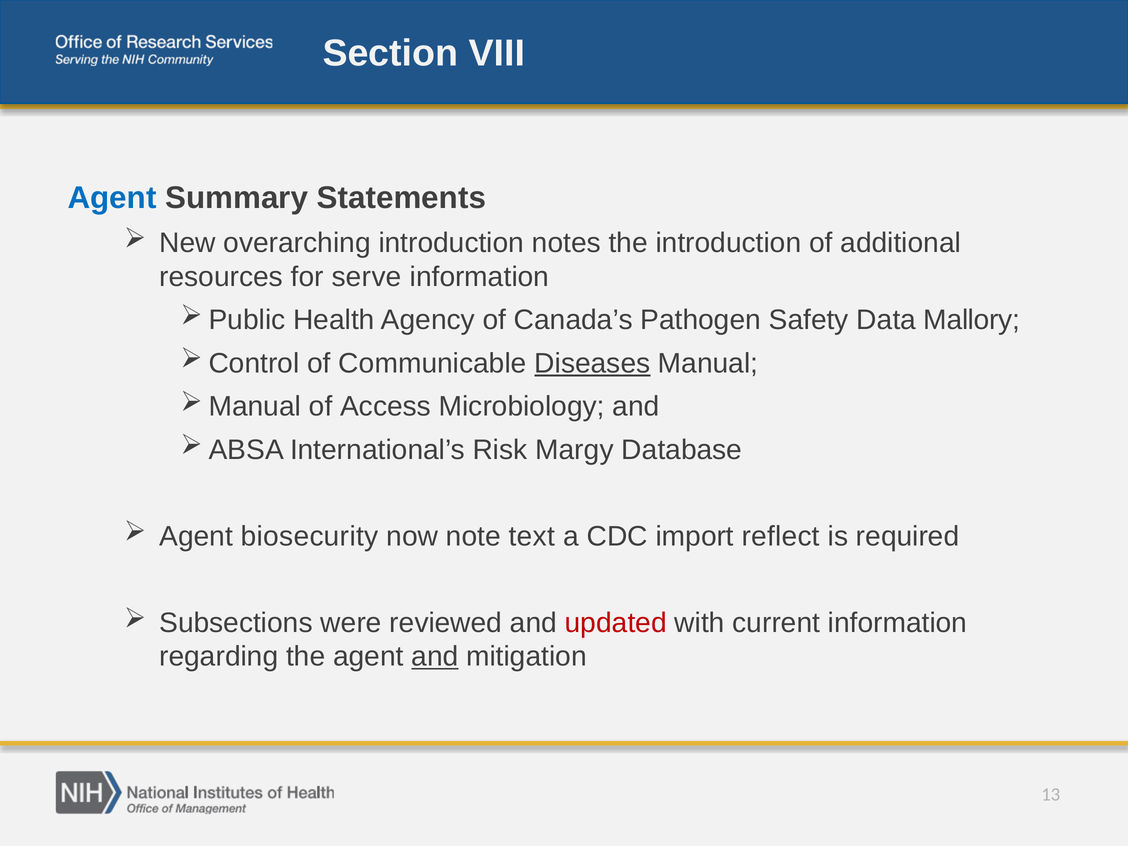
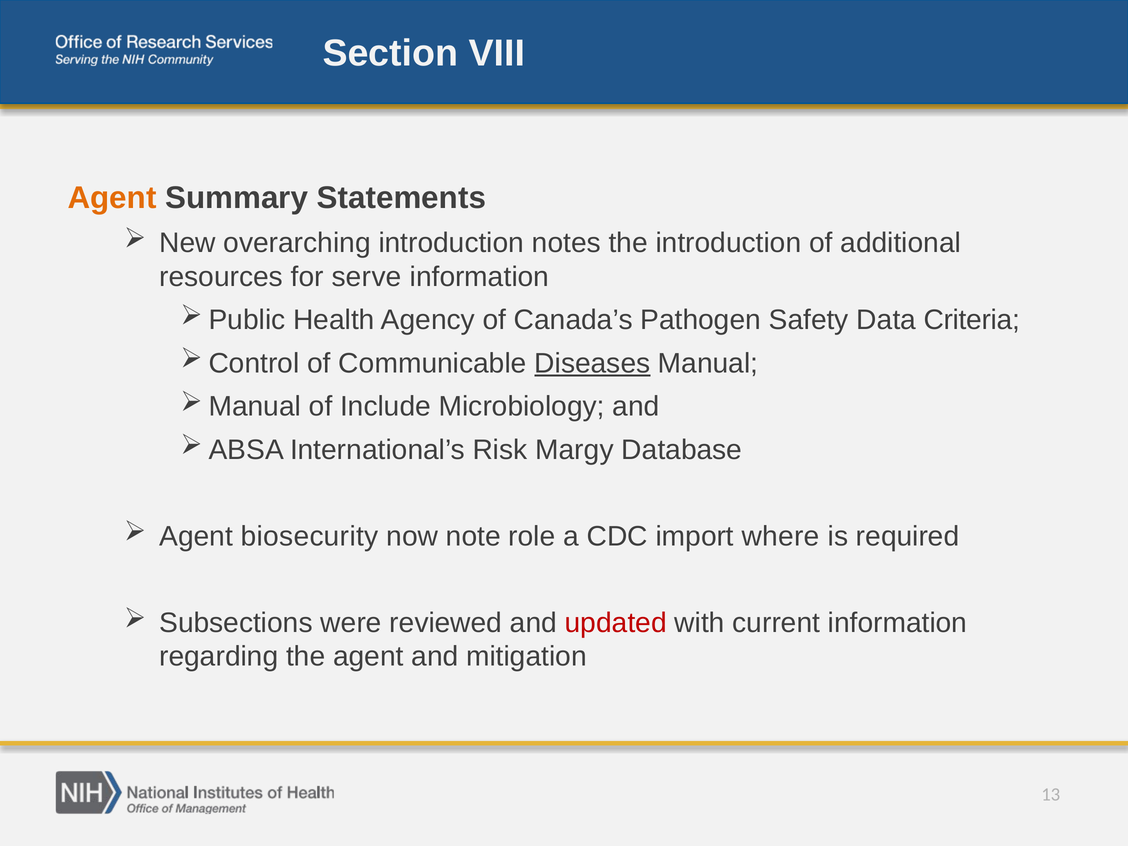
Agent colour: blue -> orange (112, 198)
Mallory: Mallory -> Criteria (972, 320)
Access: Access -> Include (386, 407)
text: text -> role (532, 536)
reflect: reflect -> where (781, 536)
and underline: present -> none (435, 657)
